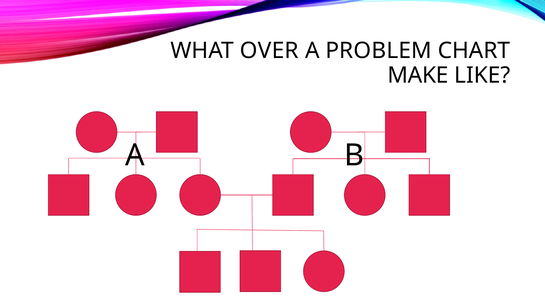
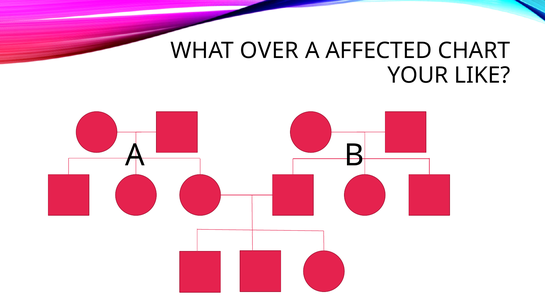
PROBLEM: PROBLEM -> AFFECTED (379, 51)
MAKE: MAKE -> YOUR (418, 75)
